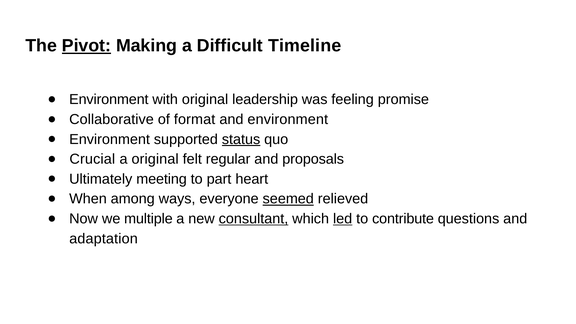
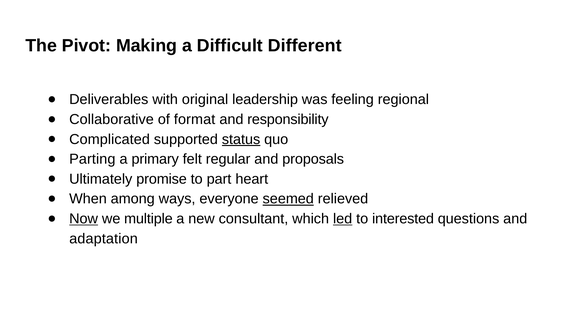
Pivot underline: present -> none (86, 46)
Timeline: Timeline -> Different (305, 46)
Environment: Environment -> Deliverables (109, 100)
promise: promise -> regional (403, 100)
and environment: environment -> responsibility (288, 119)
Environment: Environment -> Complicated (110, 139)
Crucial: Crucial -> Parting (92, 159)
a original: original -> primary (155, 159)
meeting: meeting -> promise (162, 179)
Now underline: none -> present (84, 219)
consultant underline: present -> none (253, 219)
contribute: contribute -> interested (403, 219)
